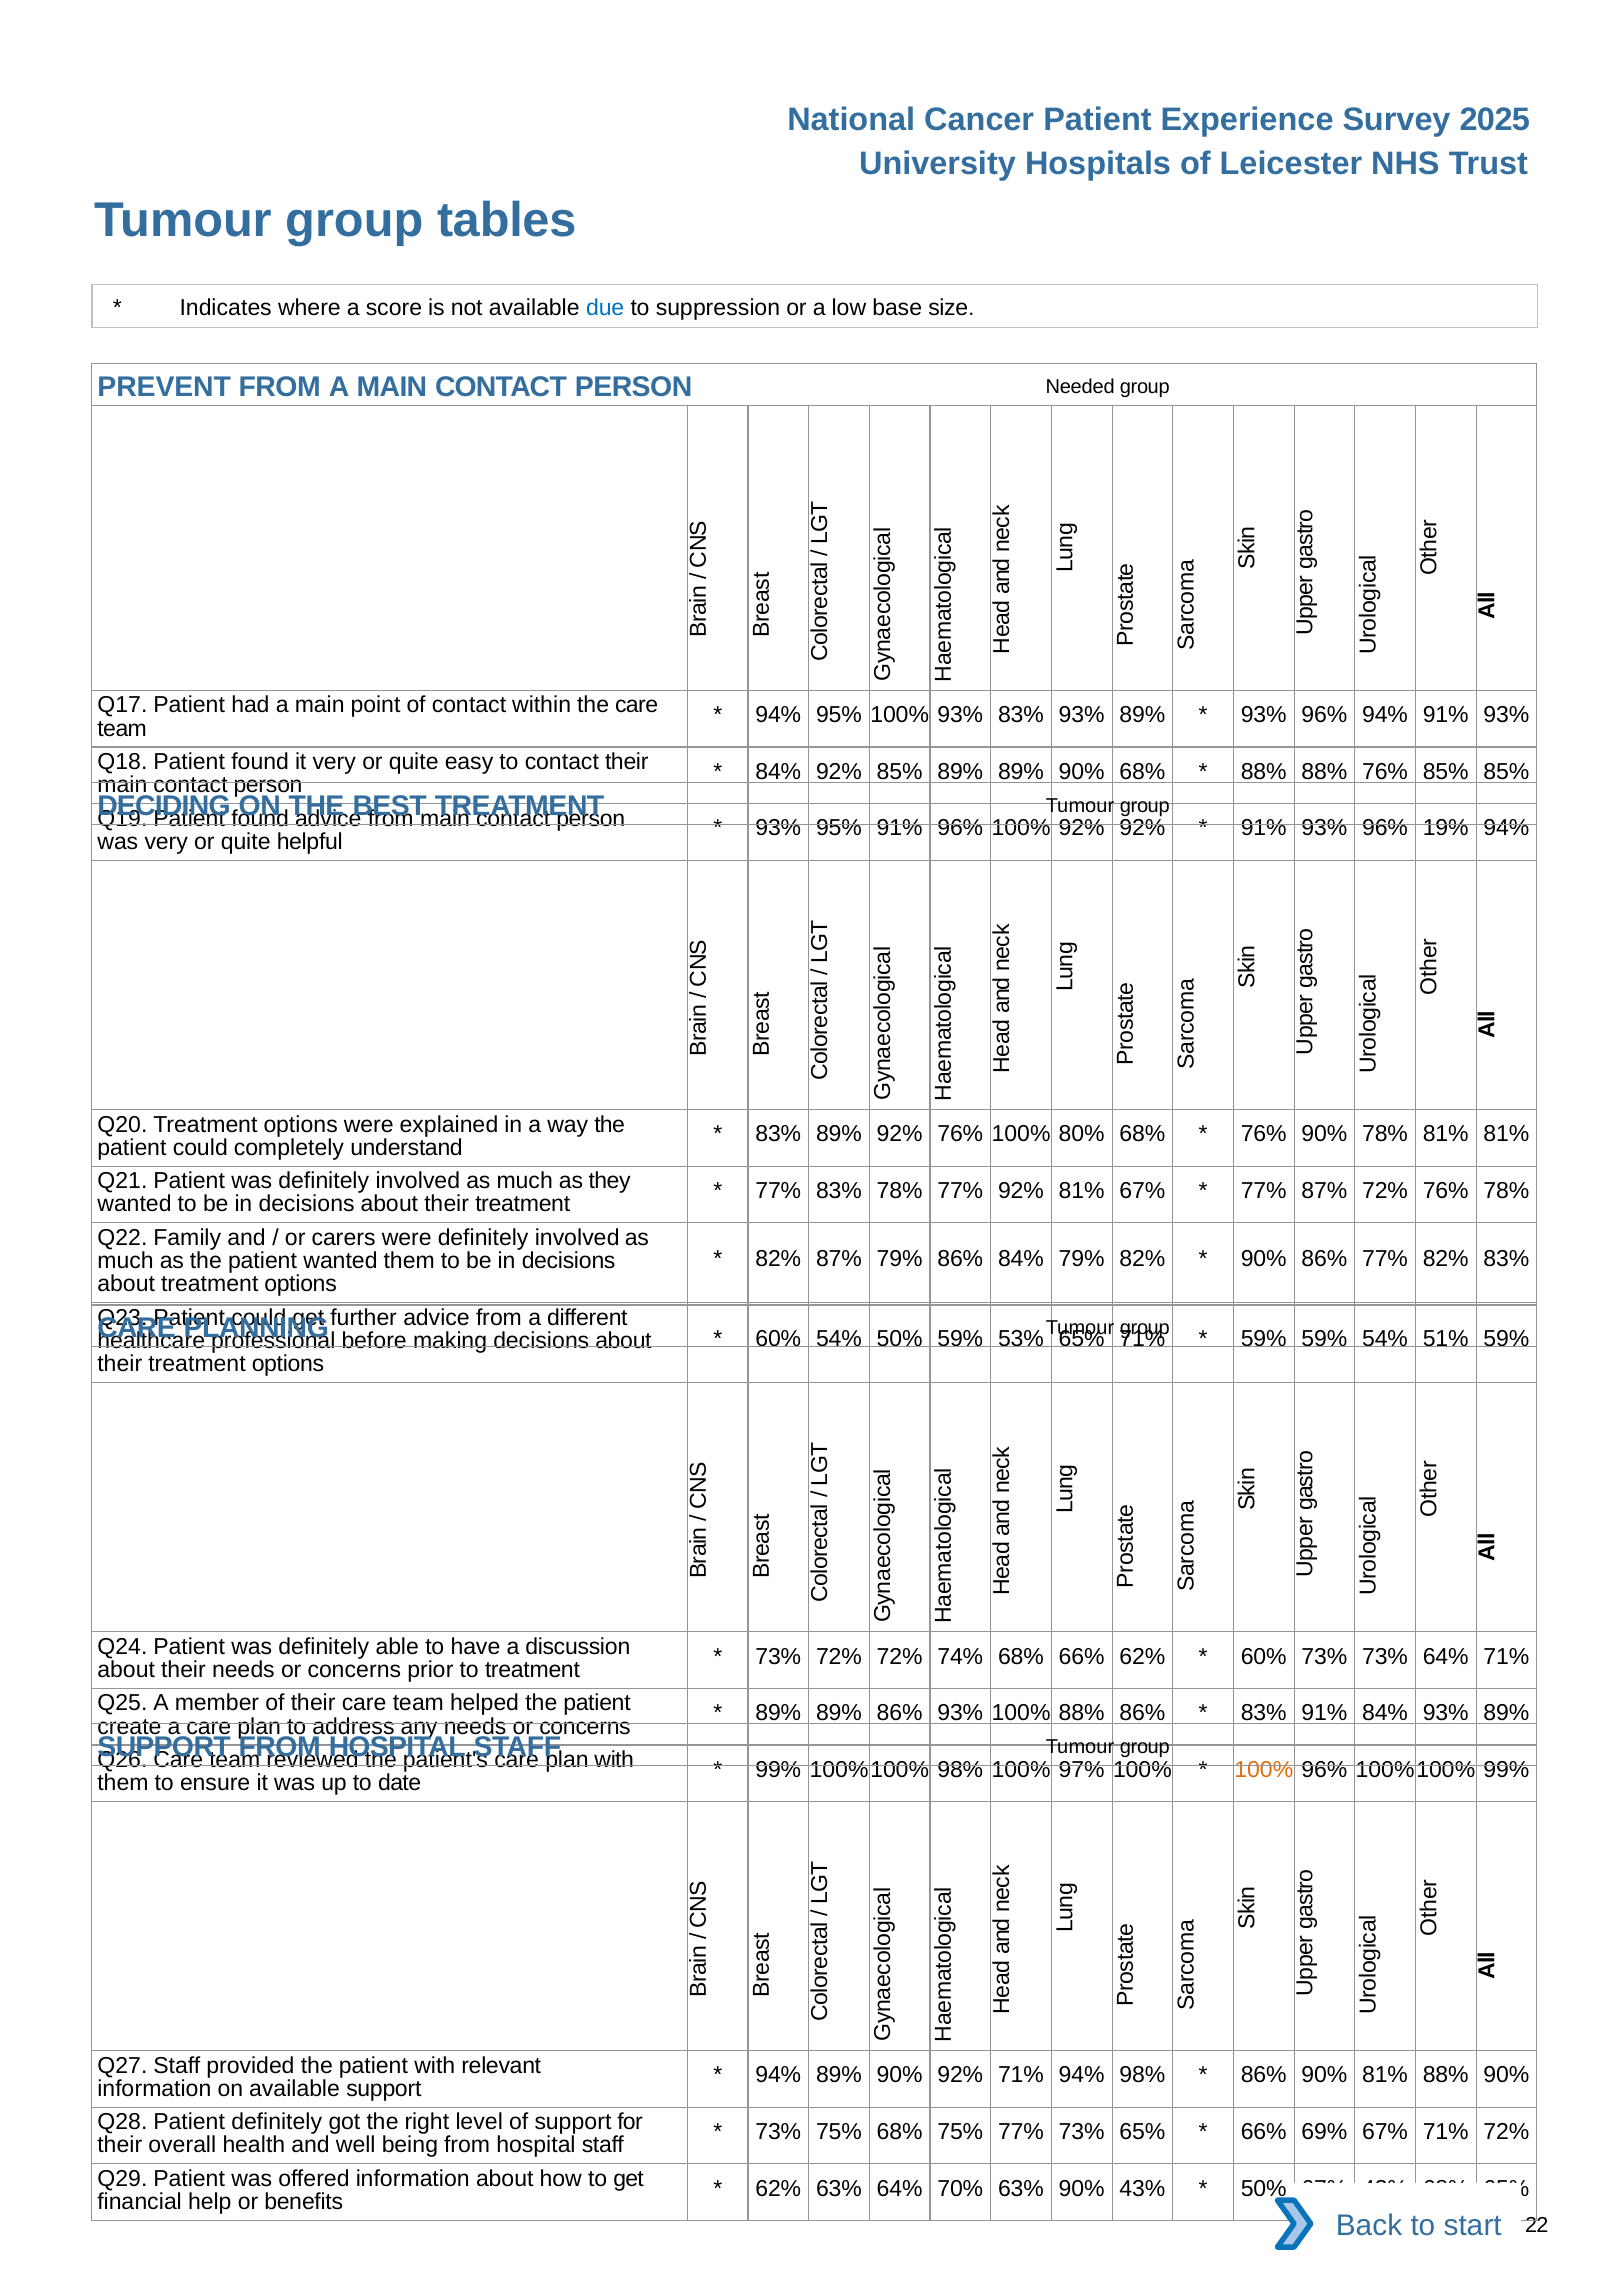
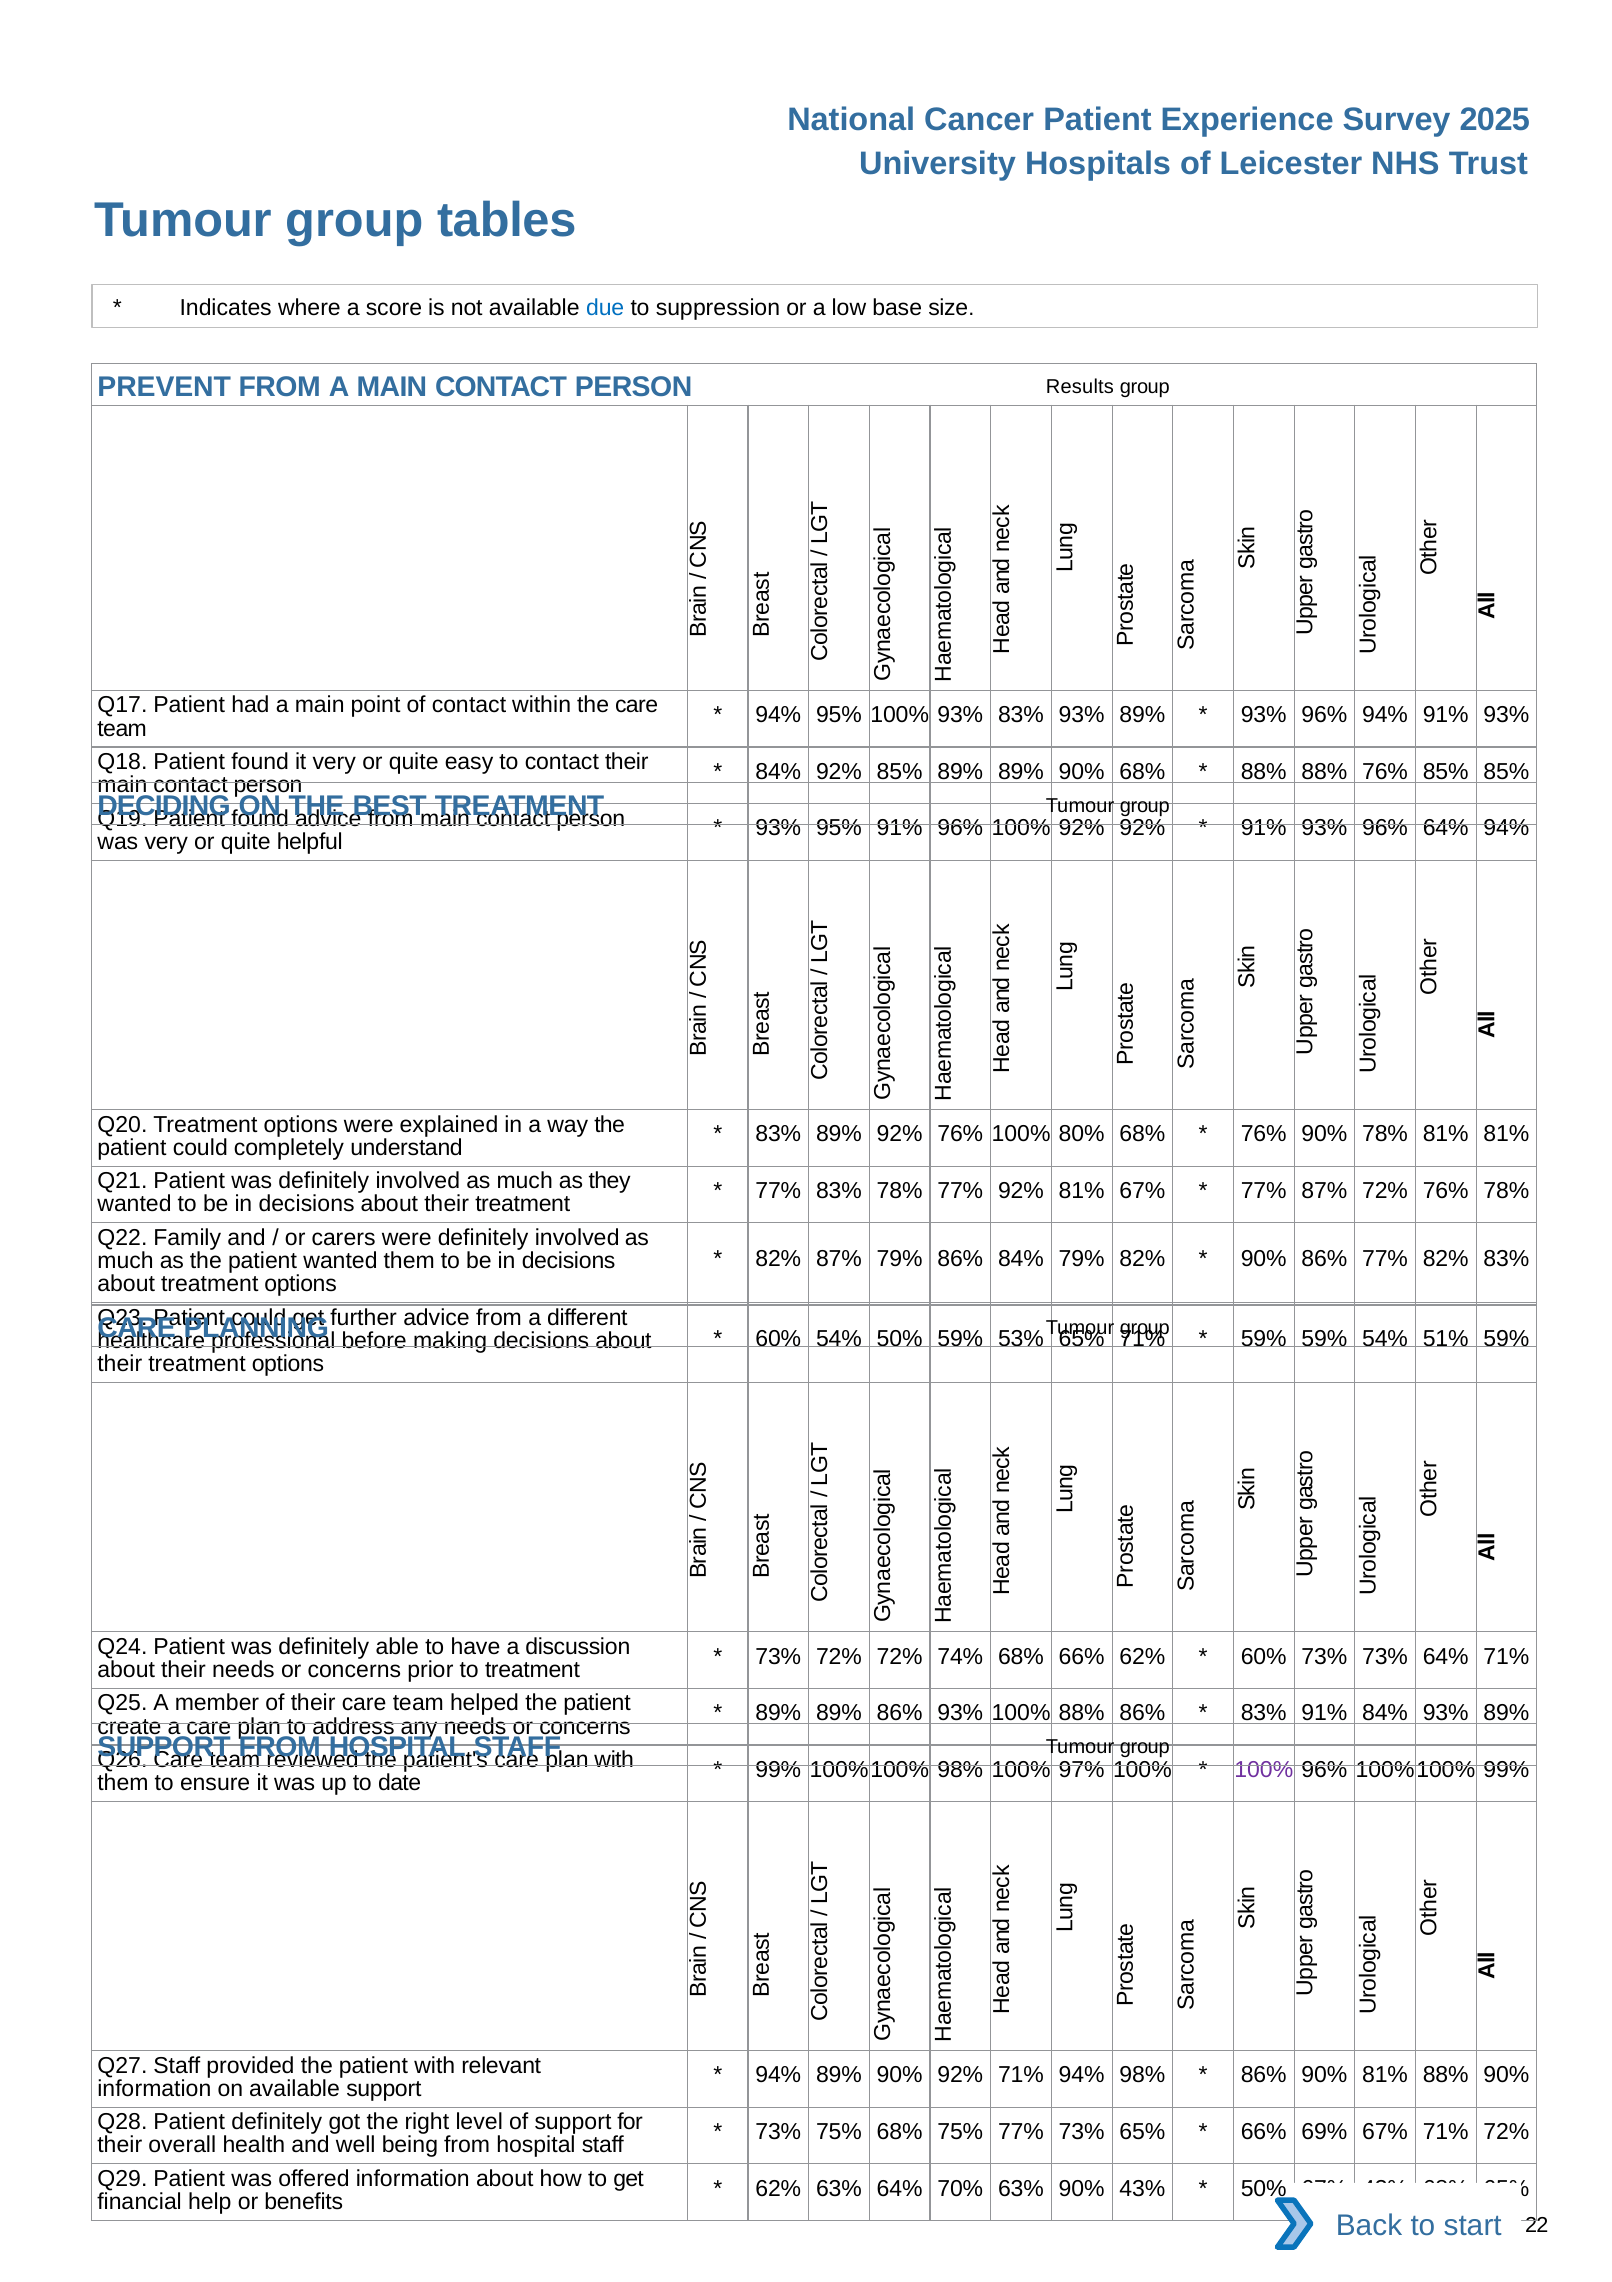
Needed: Needed -> Results (1080, 387)
96% 19%: 19% -> 64% (1446, 828)
100% colour: orange -> purple (1264, 1769)
